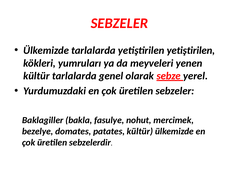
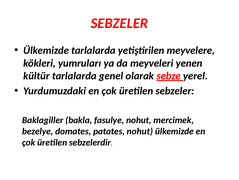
yetiştirilen yetiştirilen: yetiştirilen -> meyvelere (191, 50)
patates kültür: kültür -> nohut (140, 131)
